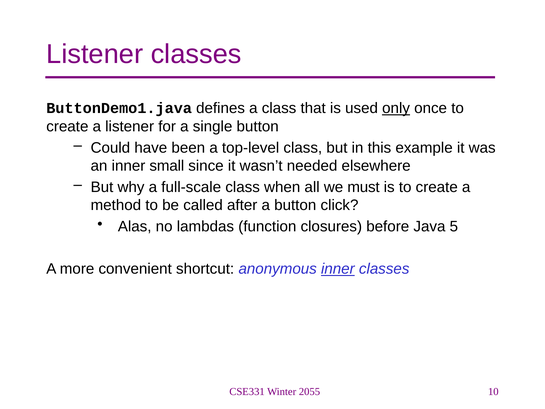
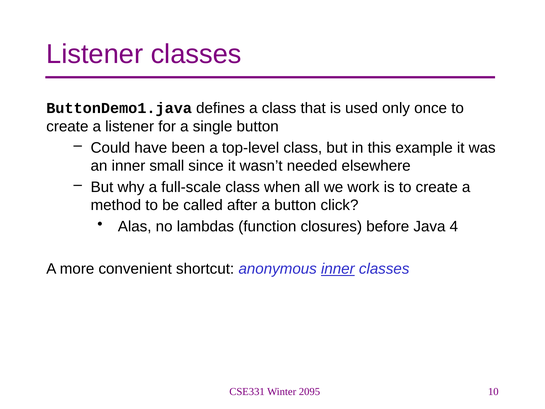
only underline: present -> none (396, 108)
must: must -> work (363, 187)
5: 5 -> 4 (454, 226)
2055: 2055 -> 2095 (309, 391)
